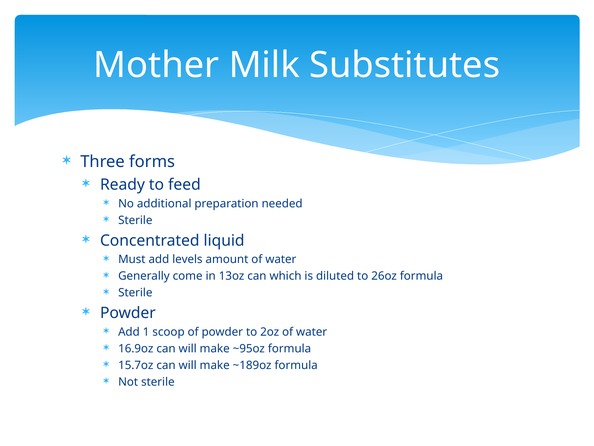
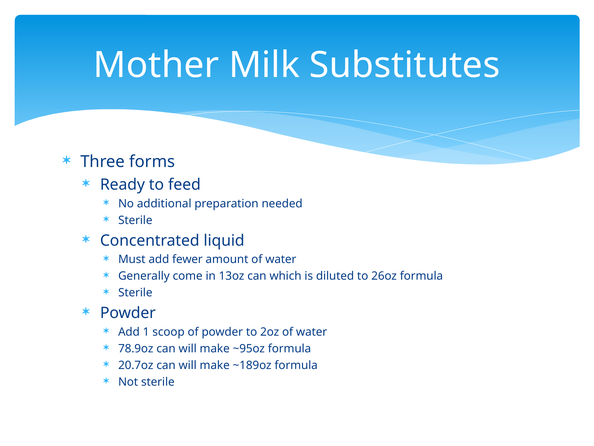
levels: levels -> fewer (187, 259)
16.9oz: 16.9oz -> 78.9oz (136, 348)
15.7oz: 15.7oz -> 20.7oz (136, 365)
